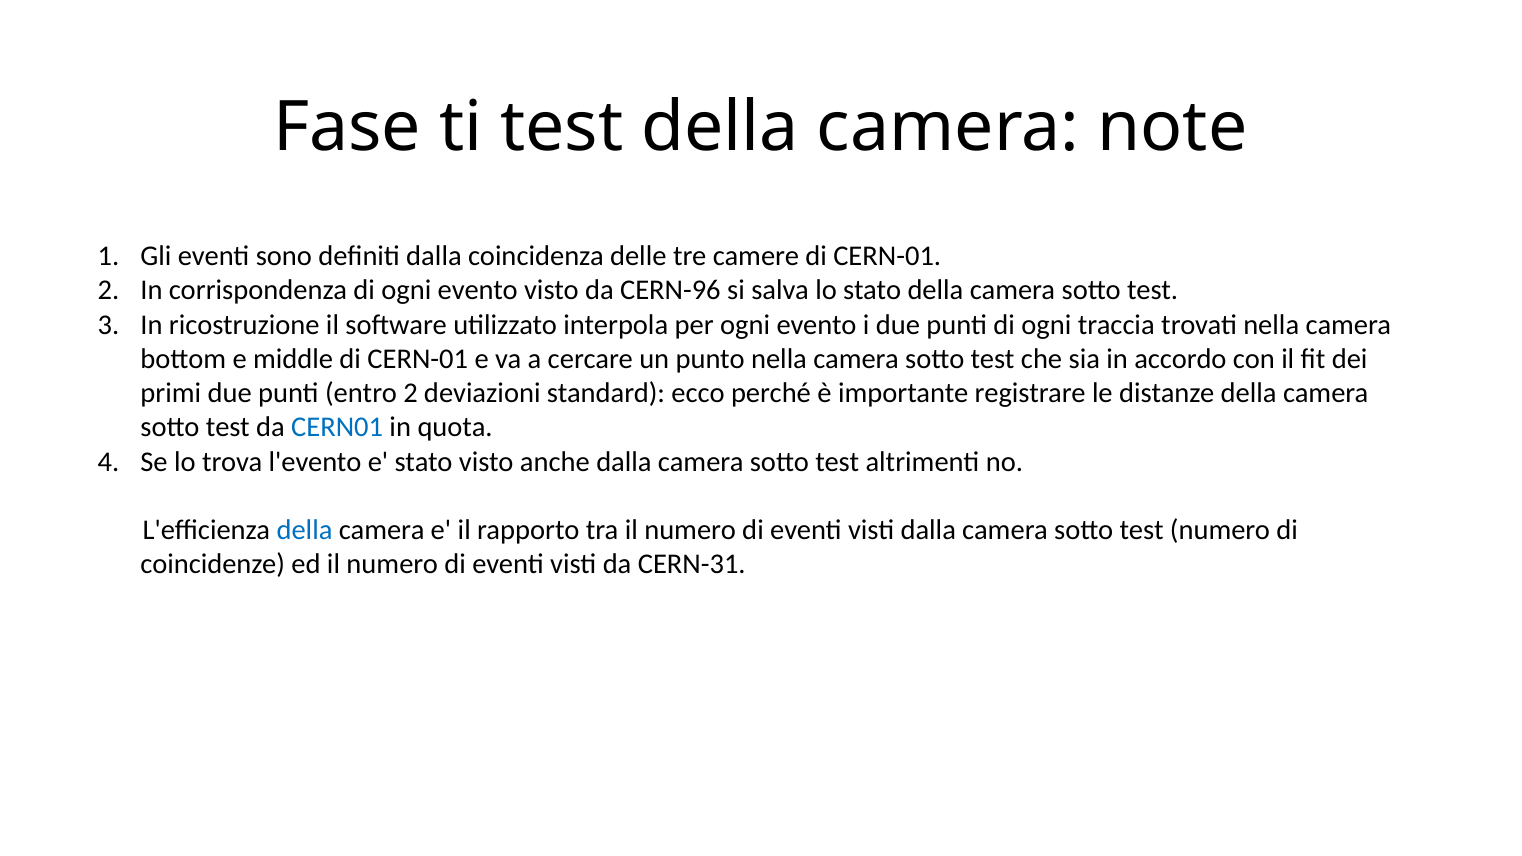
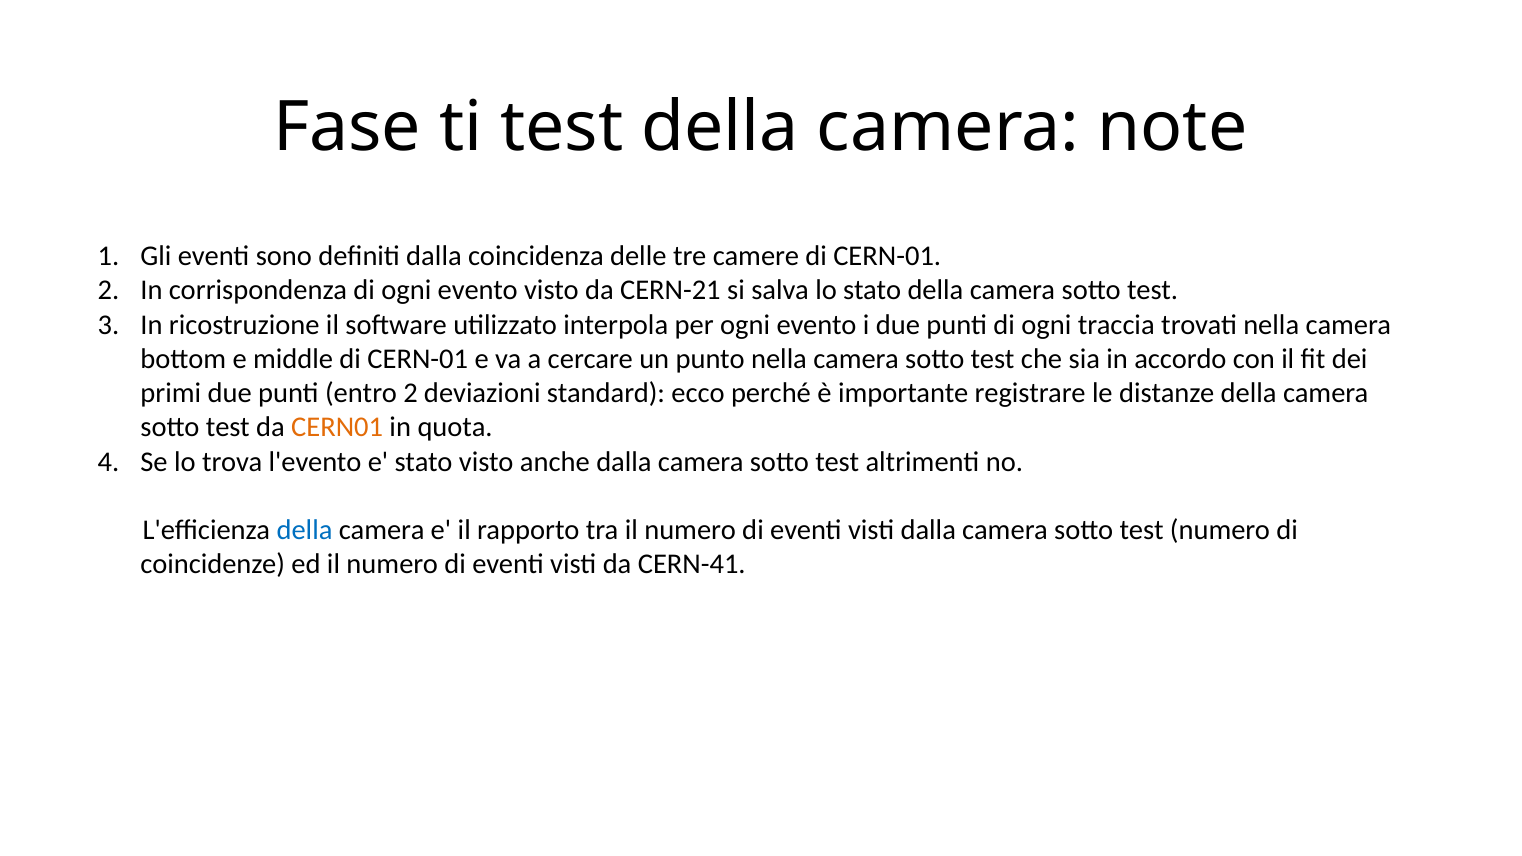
CERN-96: CERN-96 -> CERN-21 (670, 291)
CERN01 colour: blue -> orange (337, 427)
CERN-31: CERN-31 -> CERN-41 (692, 564)
